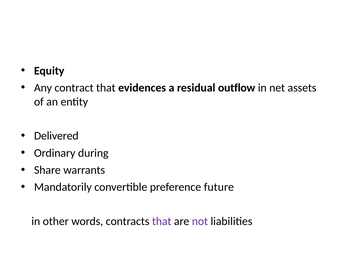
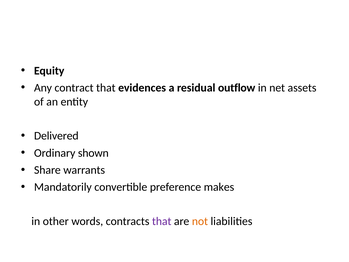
during: during -> shown (93, 153)
future: future -> makes (219, 187)
not colour: purple -> orange (200, 221)
